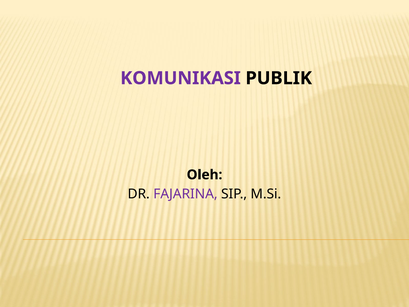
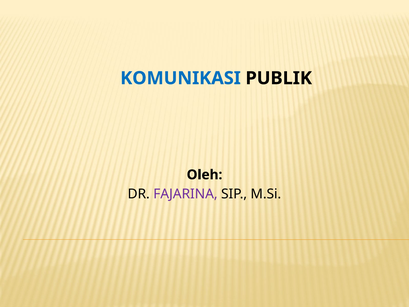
KOMUNIKASI colour: purple -> blue (181, 78)
